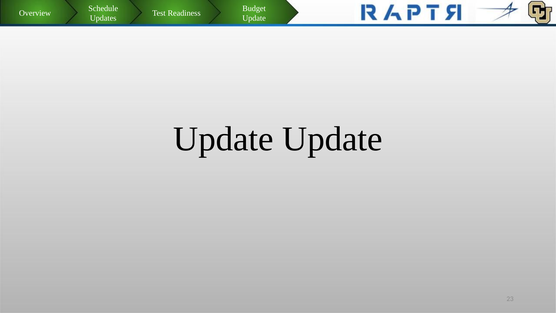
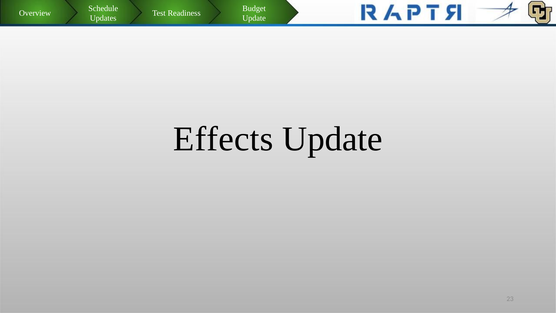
Update: Update -> Effects (223, 139)
